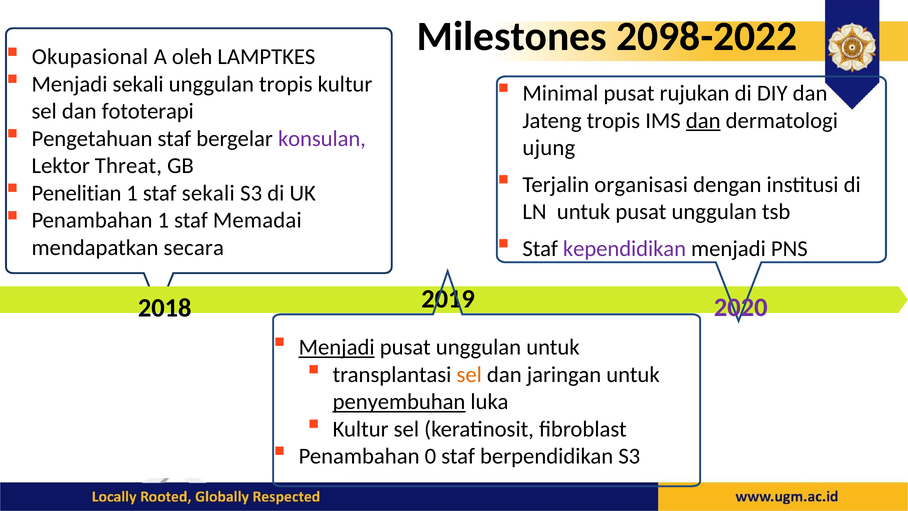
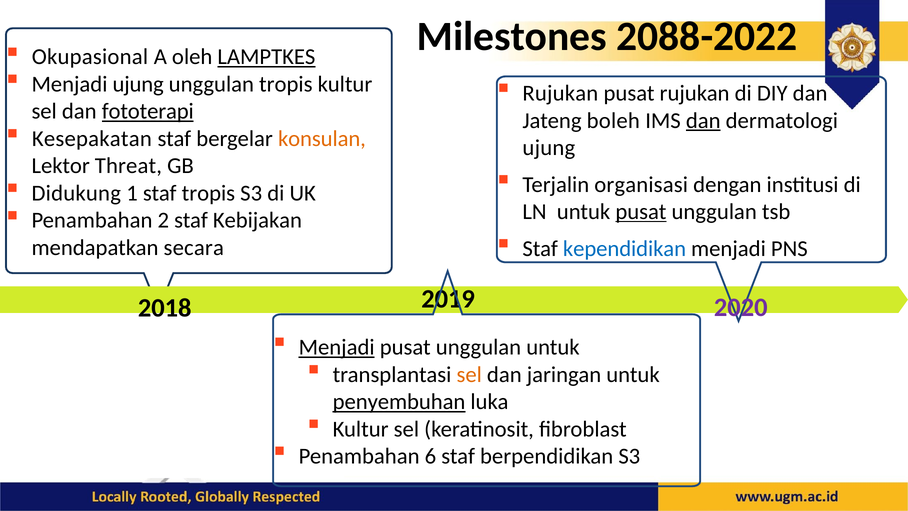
2098-2022: 2098-2022 -> 2088-2022 (707, 37)
LAMPTKES underline: none -> present (266, 57)
Menjadi sekali: sekali -> ujung (138, 84)
Minimal: Minimal -> Rujukan (560, 93)
fototerapi underline: none -> present (148, 111)
Jateng tropis: tropis -> boleh (613, 121)
Pengetahuan: Pengetahuan -> Kesepakatan (92, 139)
konsulan colour: purple -> orange (322, 139)
Penelitian: Penelitian -> Didukung (76, 193)
staf sekali: sekali -> tropis (208, 193)
pusat underline: none -> present (641, 212)
Penambahan 1: 1 -> 2 (163, 220)
Memadai: Memadai -> Kebijakan (257, 220)
kependidikan colour: purple -> blue (625, 248)
0: 0 -> 6 (430, 456)
